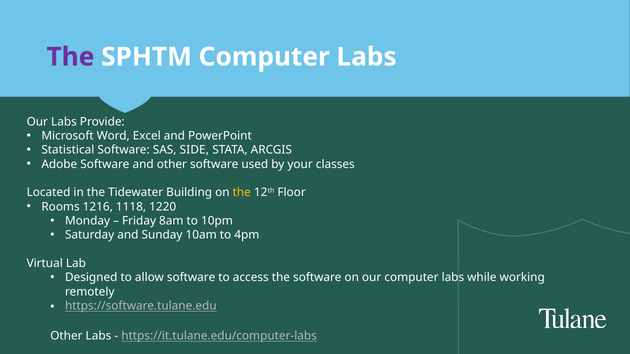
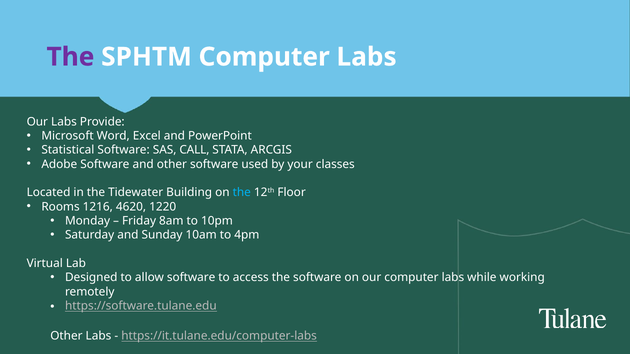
SIDE: SIDE -> CALL (194, 150)
the colour: yellow -> light blue (242, 193)
1118: 1118 -> 4620 (131, 207)
